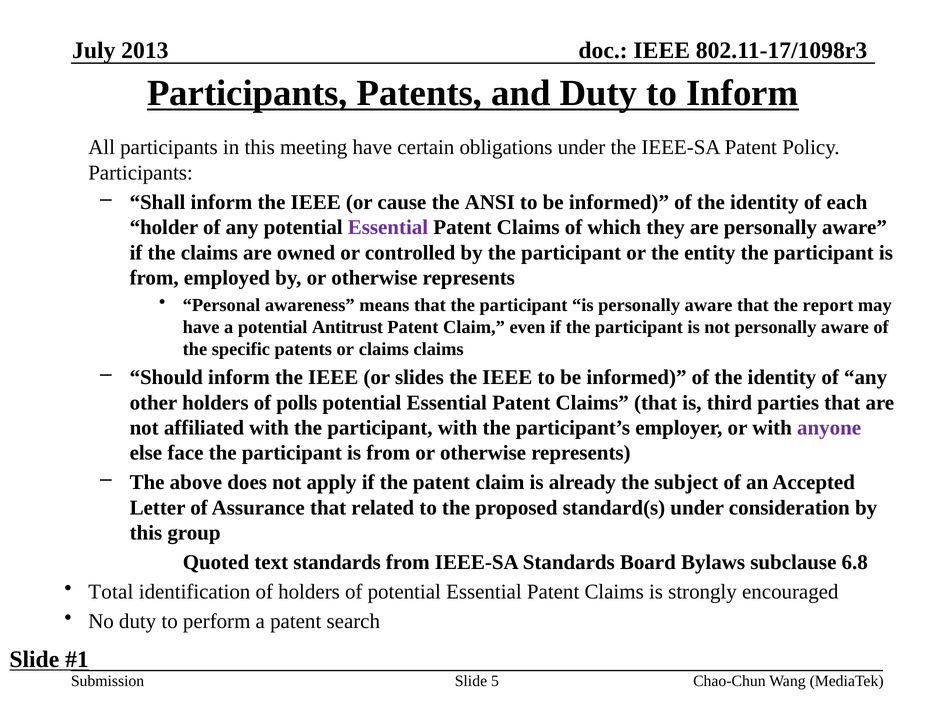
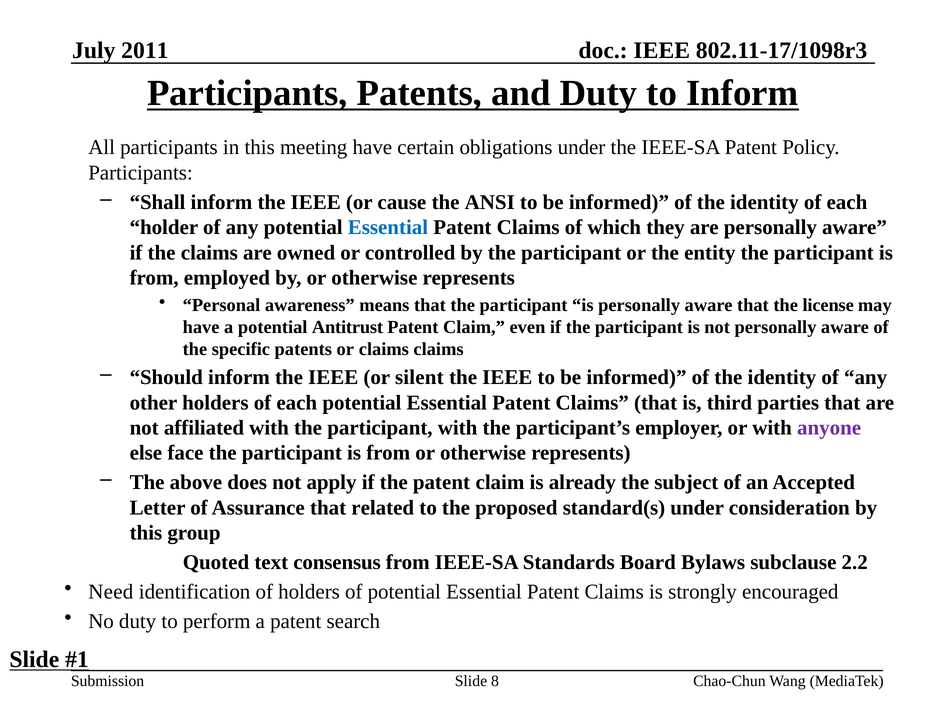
2013: 2013 -> 2011 (145, 50)
Essential colour: purple -> blue (388, 227)
report: report -> license (828, 305)
slides: slides -> silent (419, 377)
holders of polls: polls -> each (297, 402)
text standards: standards -> consensus (337, 562)
6.8: 6.8 -> 2.2 (855, 562)
Total: Total -> Need (111, 591)
5: 5 -> 8 (495, 680)
